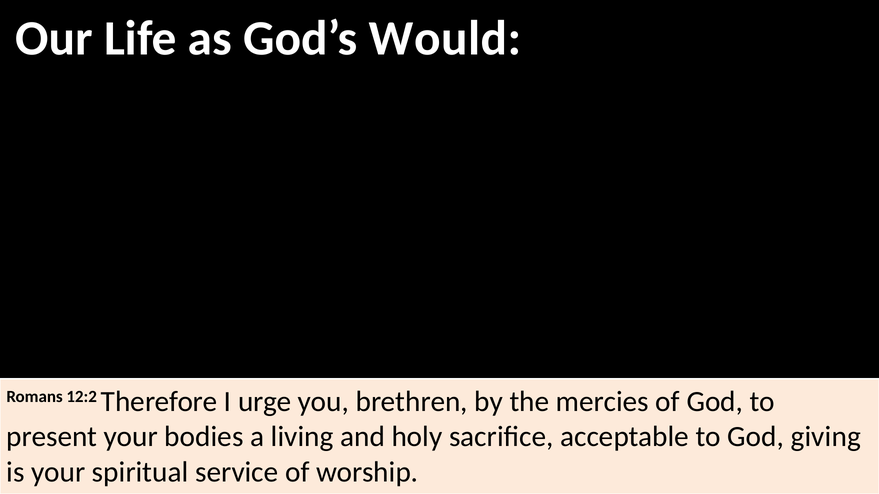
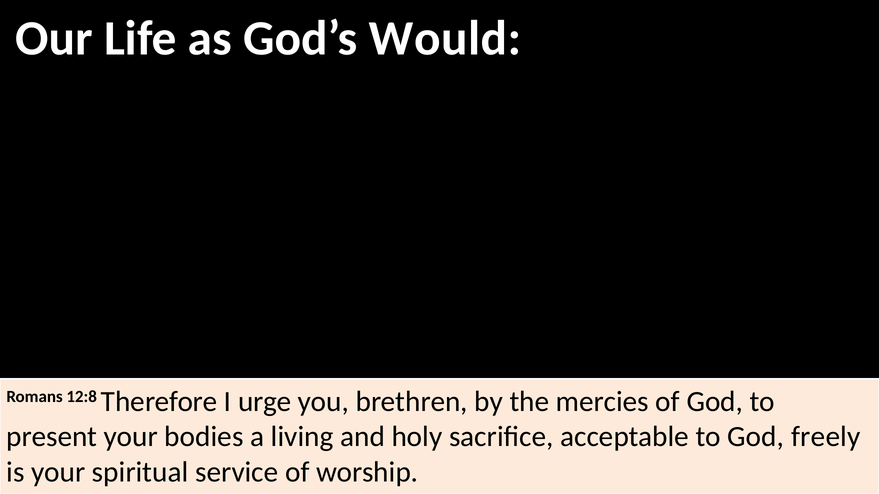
12:2: 12:2 -> 12:8 (82, 397)
giving: giving -> freely (826, 437)
